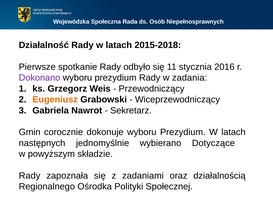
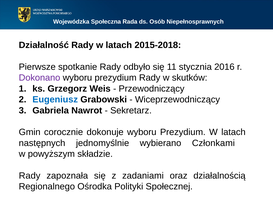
zadania: zadania -> skutków (190, 78)
Eugeniusz colour: orange -> blue (55, 100)
Dotyczące: Dotyczące -> Członkami (213, 144)
